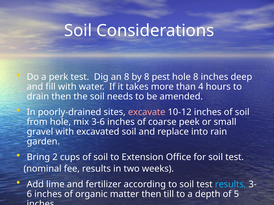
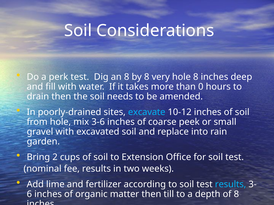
pest: pest -> very (161, 77)
4: 4 -> 0 (201, 87)
excavate colour: pink -> light blue (147, 112)
of 5: 5 -> 8 (236, 195)
